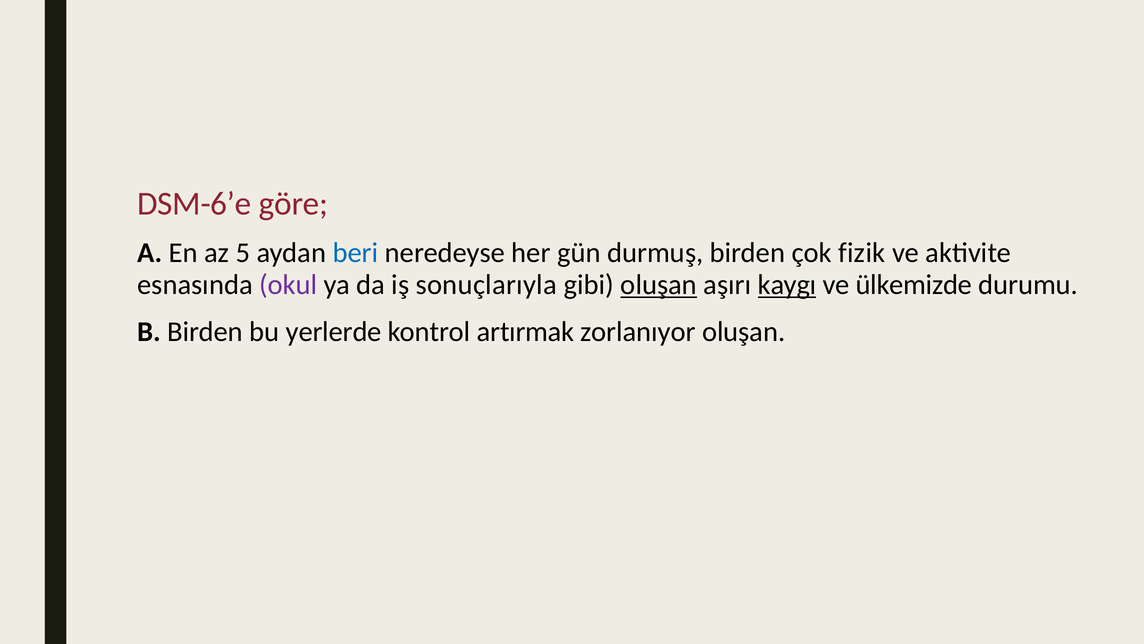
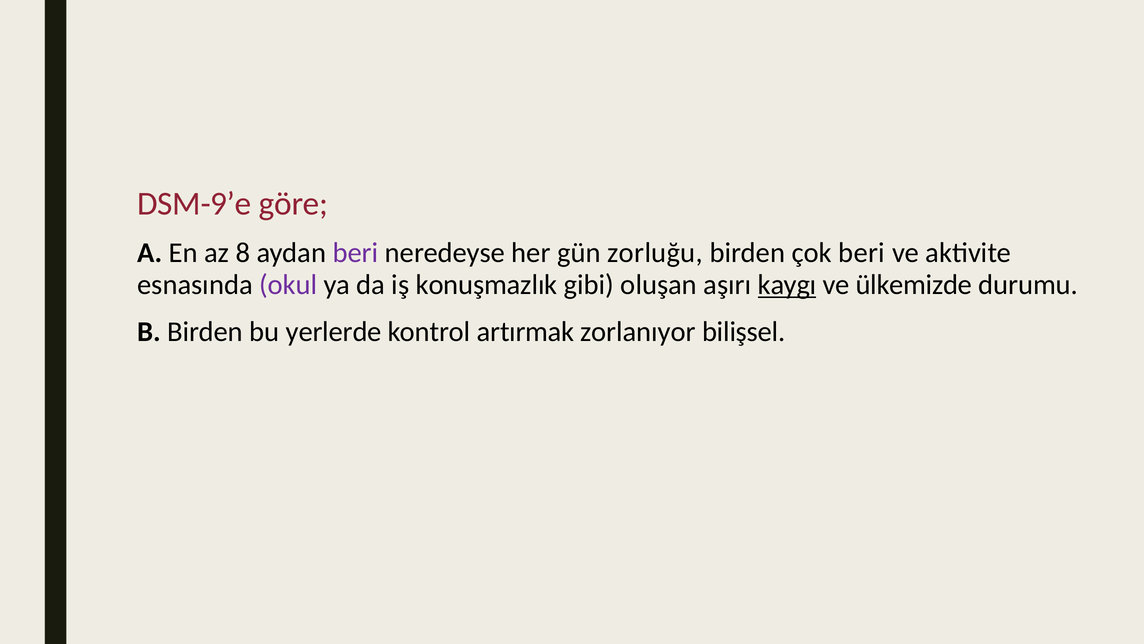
DSM-6’e: DSM-6’e -> DSM-9’e (194, 203)
5: 5 -> 8 (243, 253)
beri colour: blue -> purple (355, 253)
durmuş: durmuş -> zorluğu (655, 253)
çok fizik: fizik -> beri (862, 253)
sonuçlarıyla: sonuçlarıyla -> konuşmazlık (487, 285)
oluşan underline: present -> none (659, 285)
zorlanıyor oluşan: oluşan -> bilişsel (744, 331)
